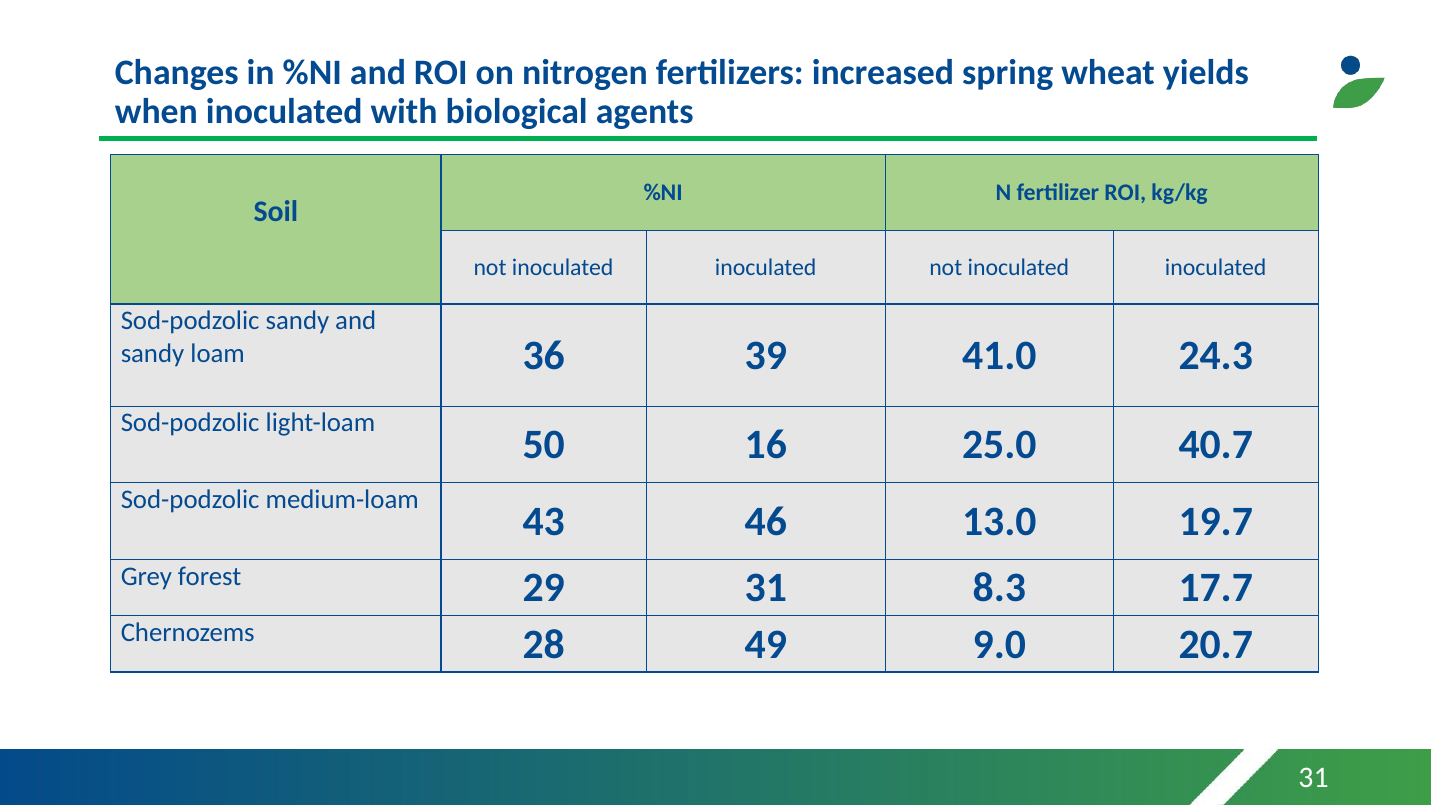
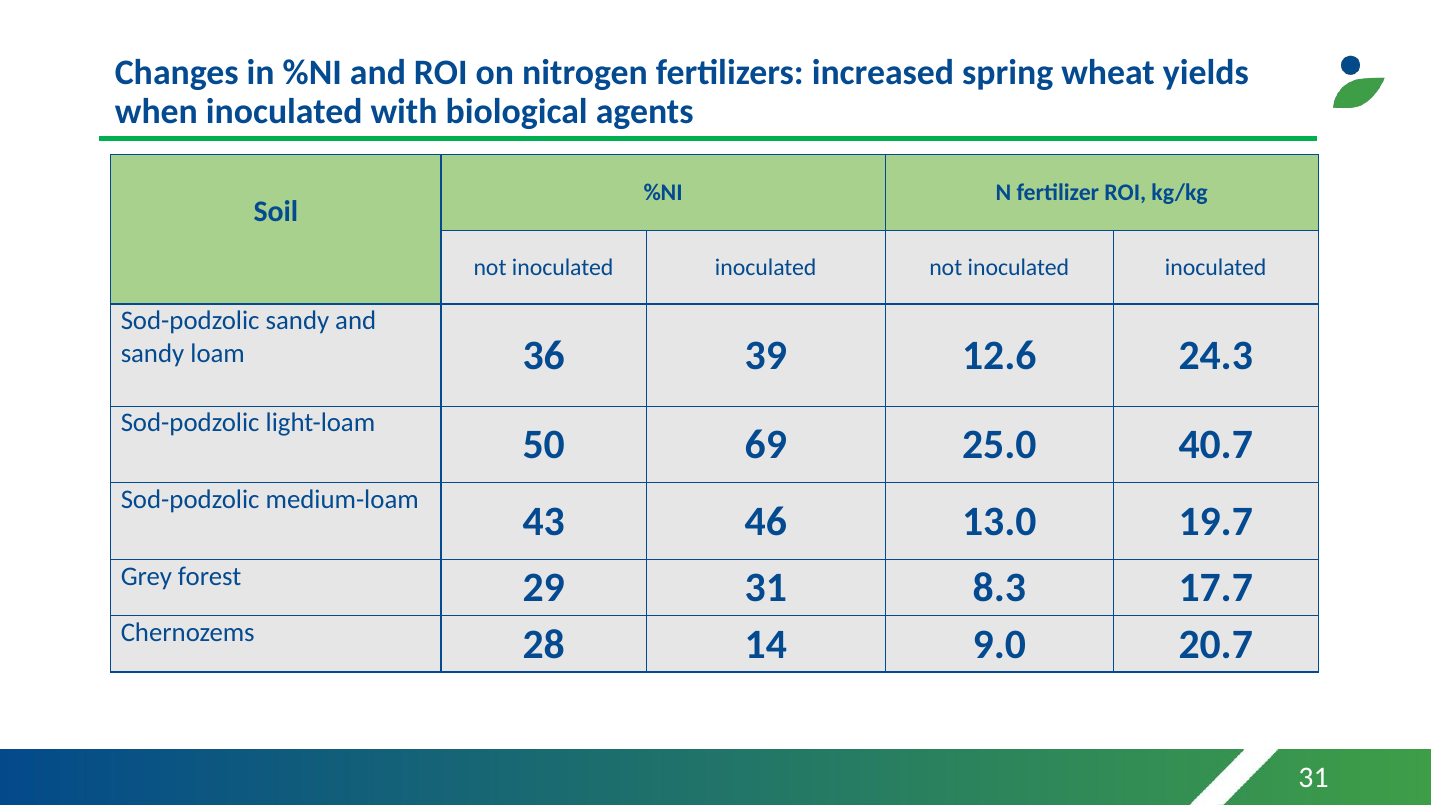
41.0: 41.0 -> 12.6 (999, 355)
16: 16 -> 69 (766, 445)
49: 49 -> 14 (766, 644)
